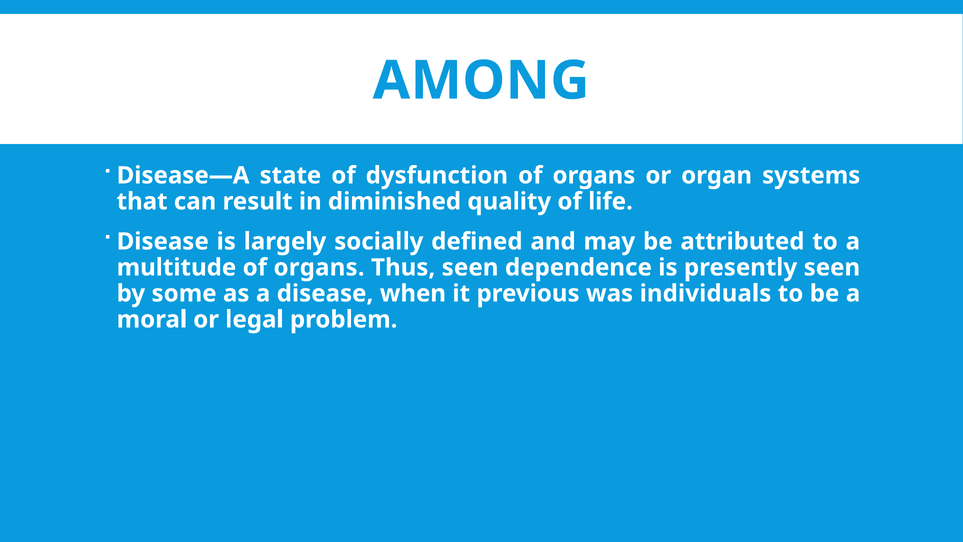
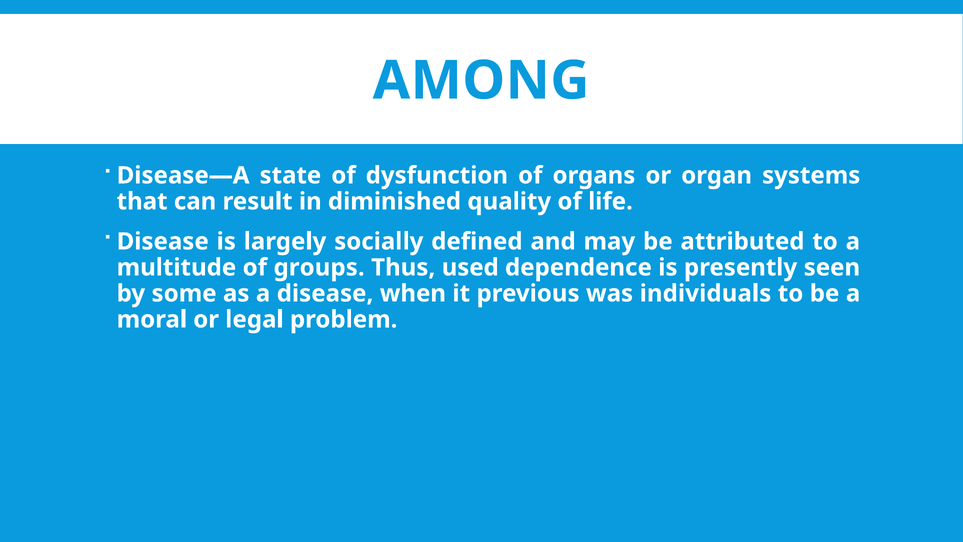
multitude of organs: organs -> groups (319, 267)
Thus seen: seen -> used (470, 267)
